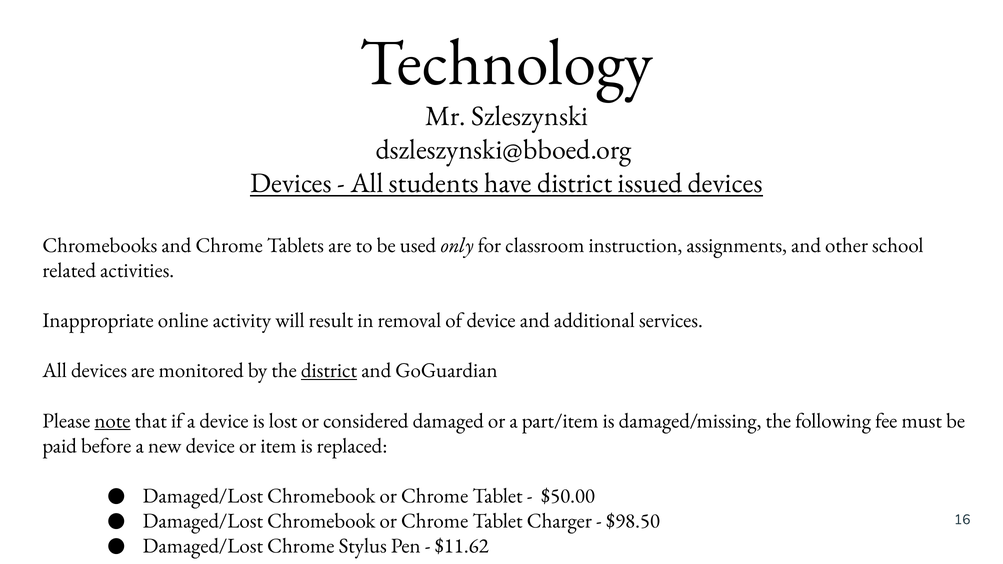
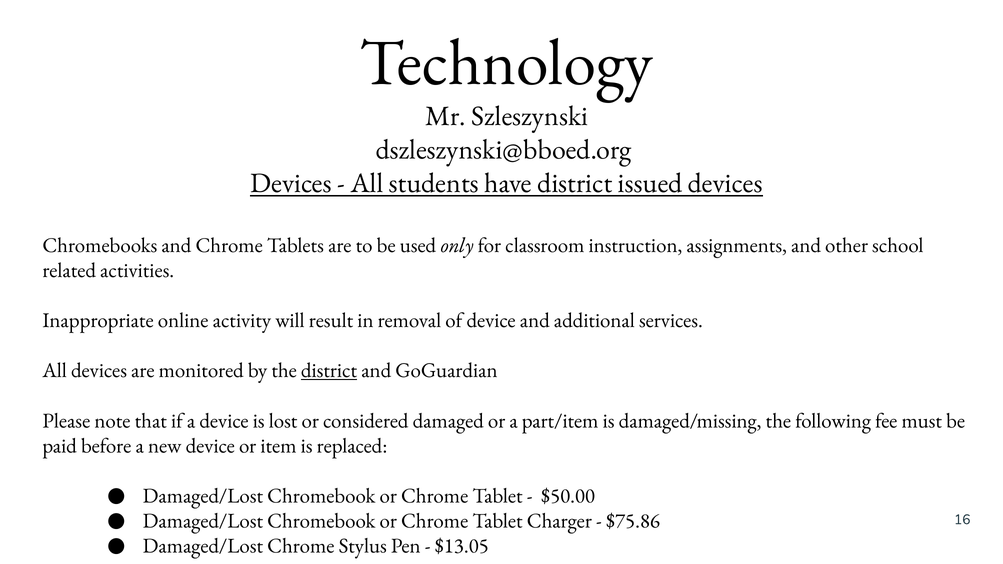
note underline: present -> none (112, 421)
$98.50: $98.50 -> $75.86 (633, 521)
$11.62: $11.62 -> $13.05 (462, 546)
